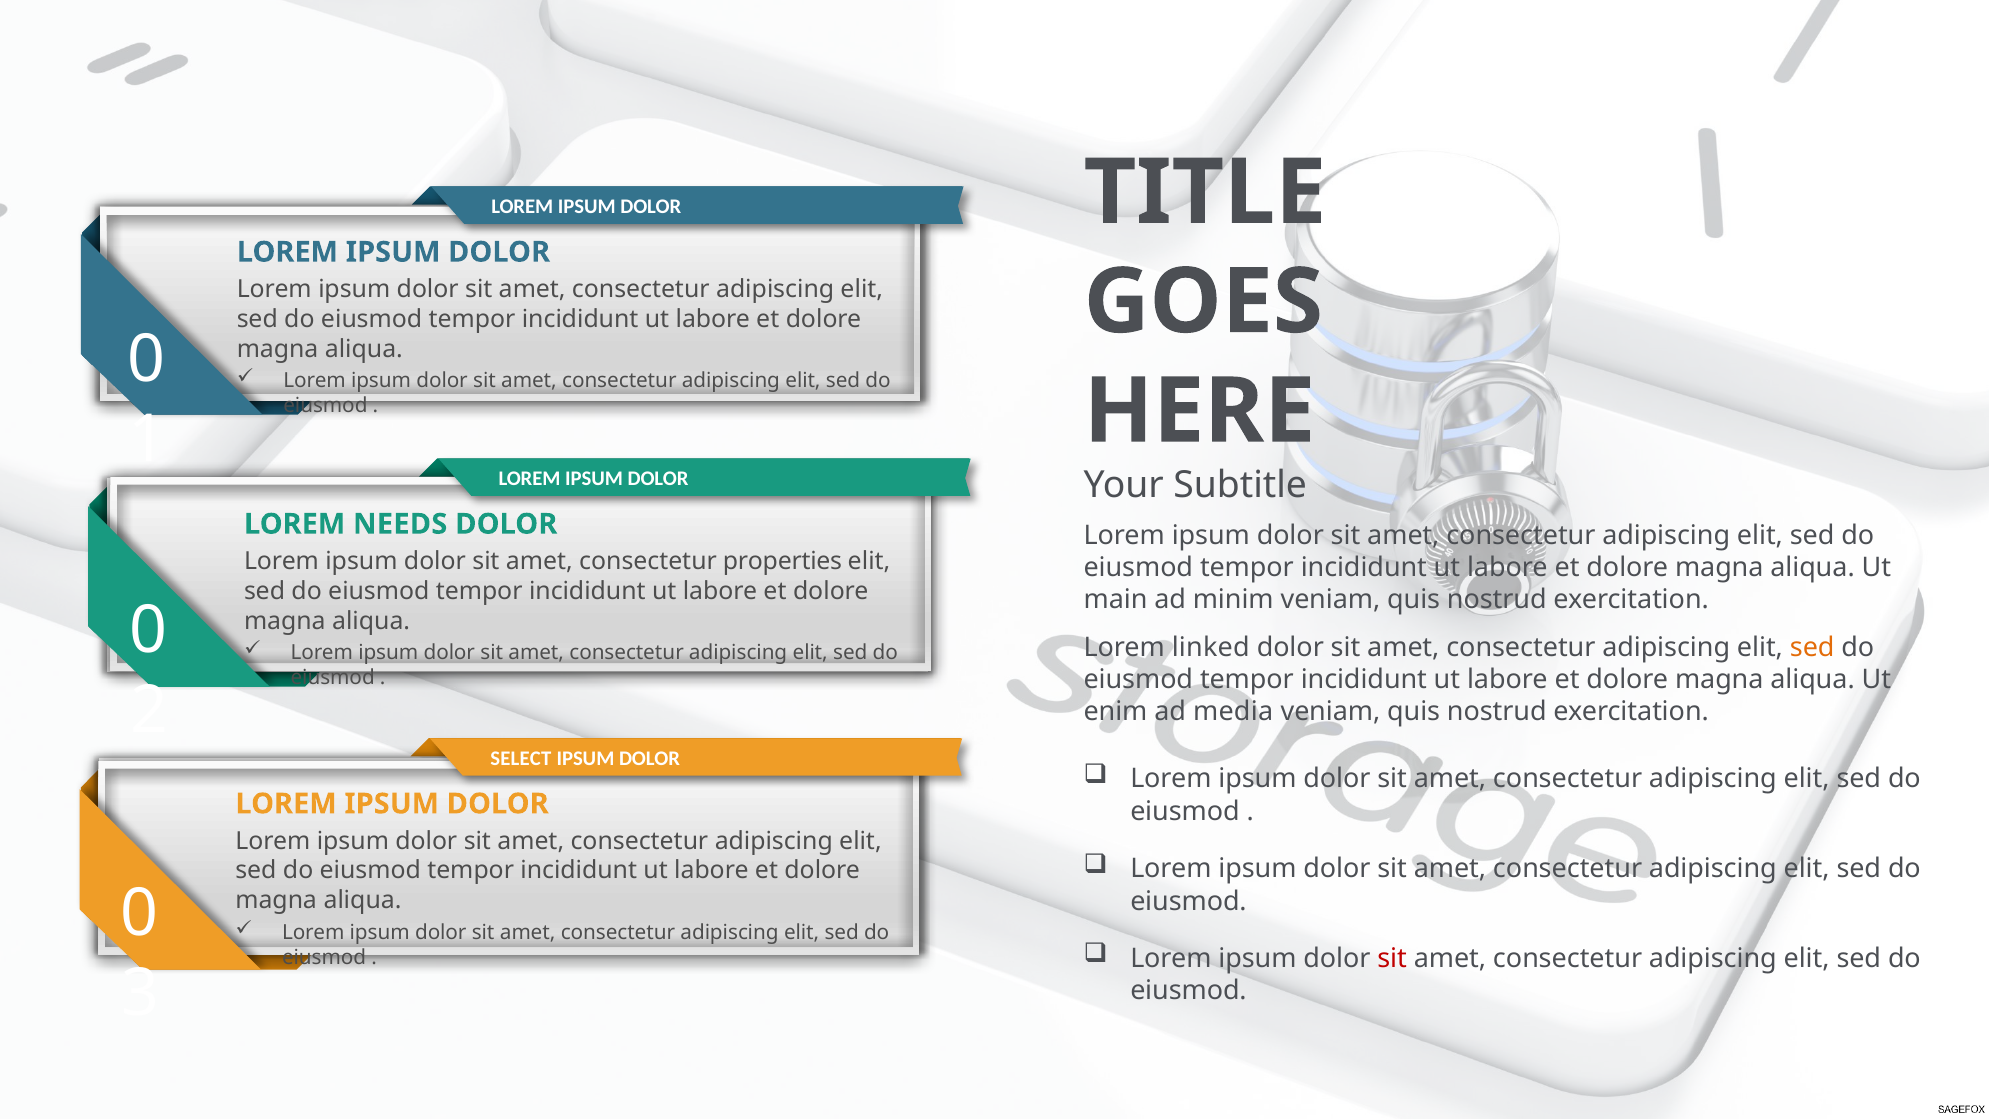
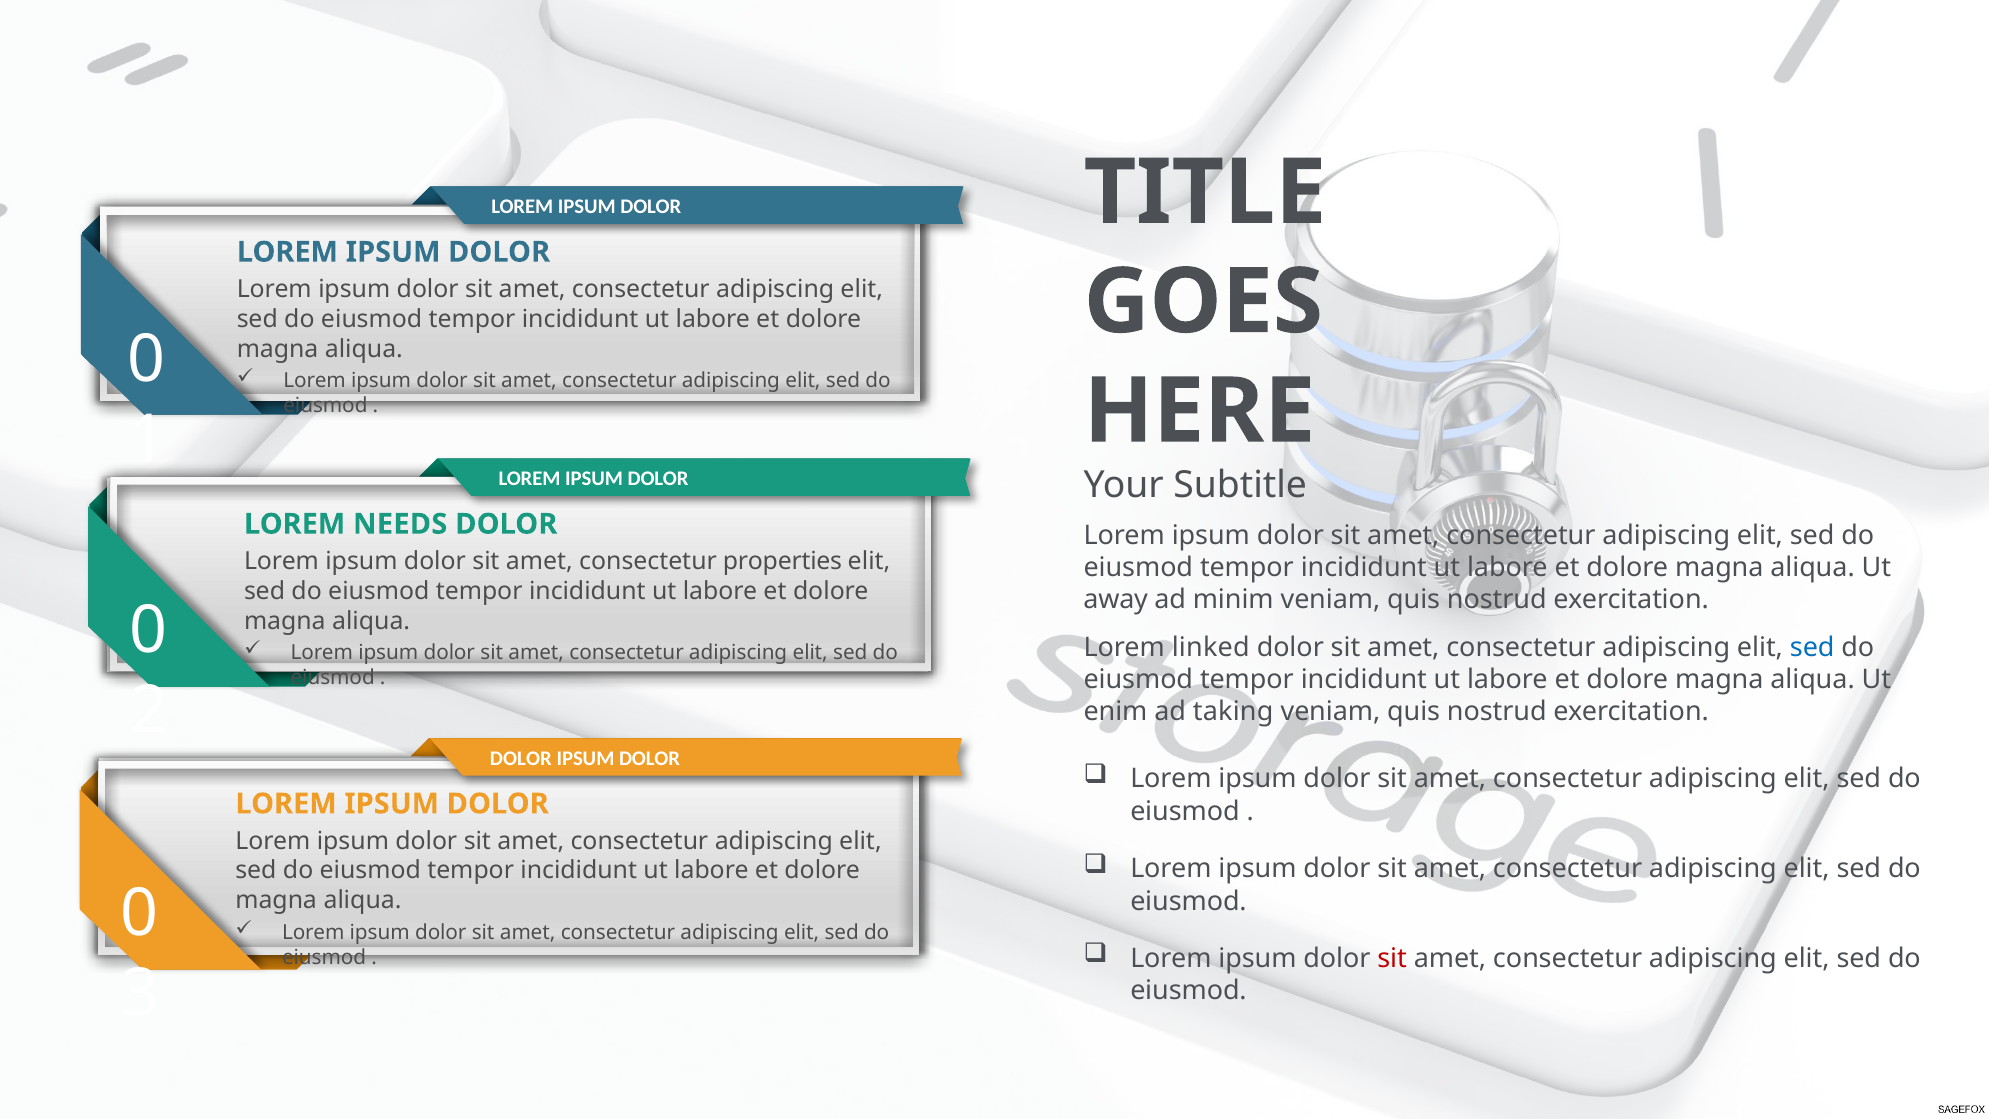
main: main -> away (1116, 600)
sed colour: orange -> blue (1812, 647)
media: media -> taking (1233, 712)
SELECT: SELECT -> DOLOR (521, 758)
